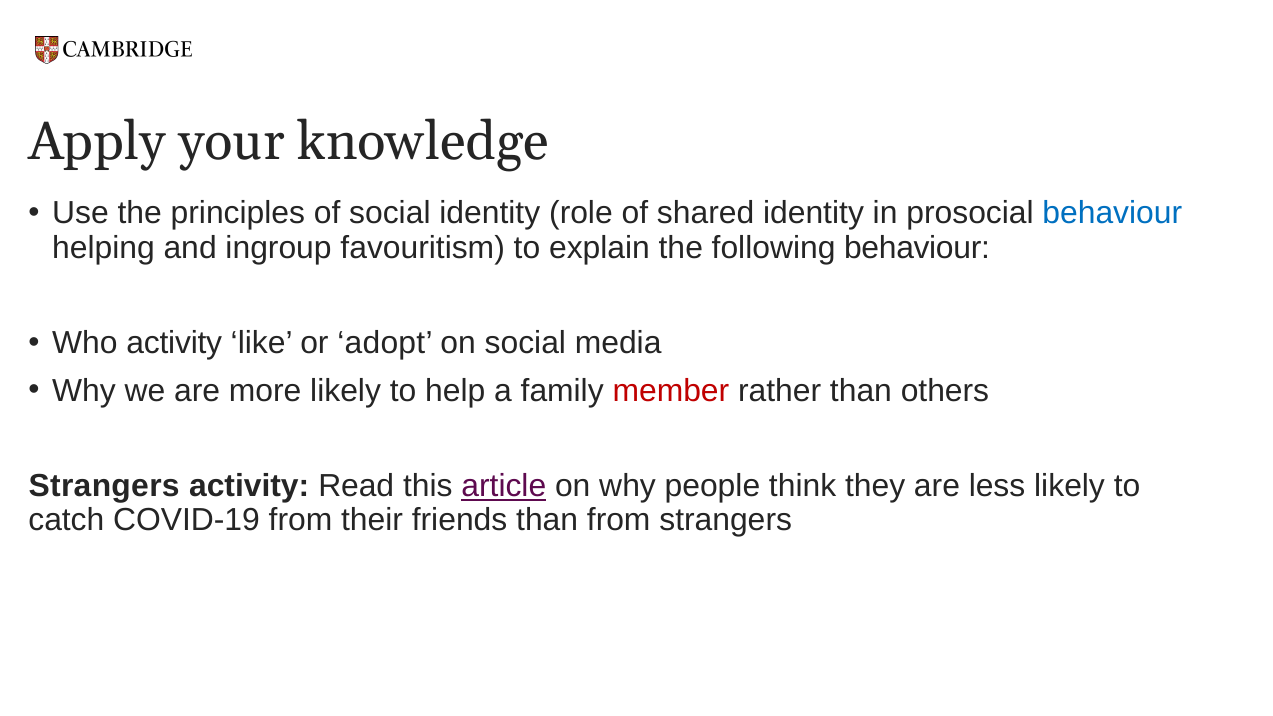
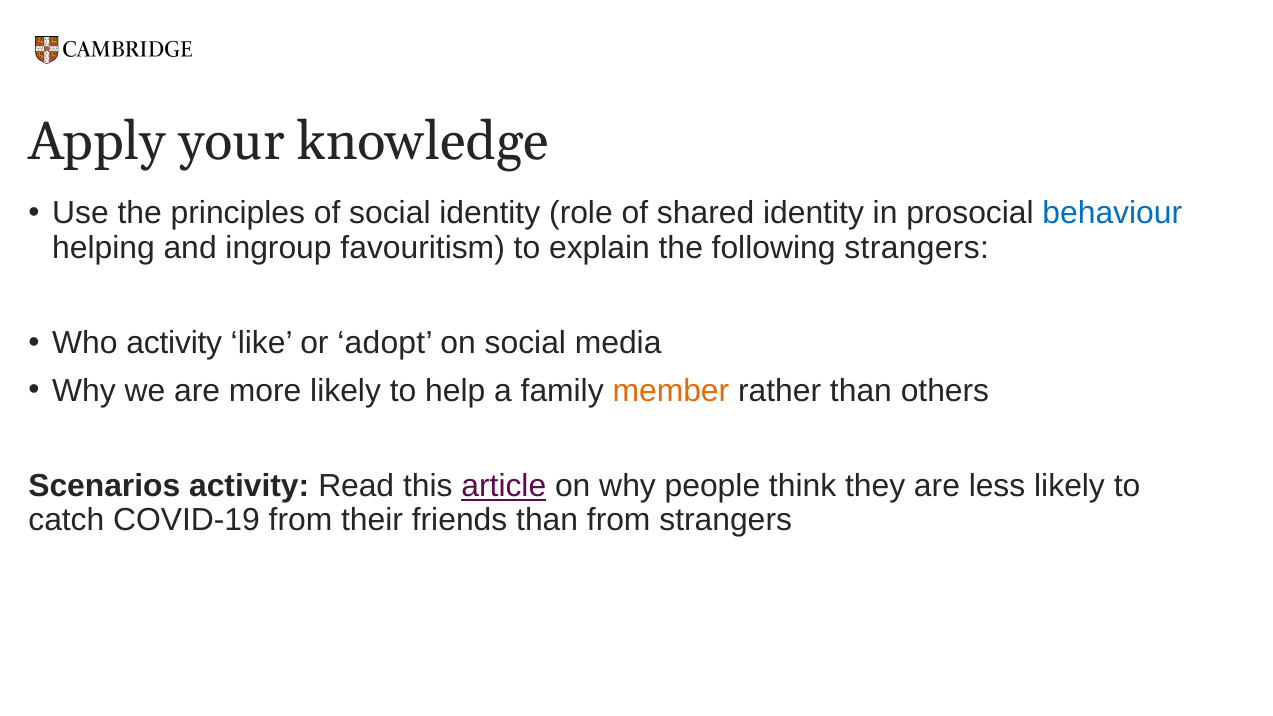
following behaviour: behaviour -> strangers (917, 248)
member colour: red -> orange (671, 391)
Strangers: Strangers -> Scenarios (104, 486)
